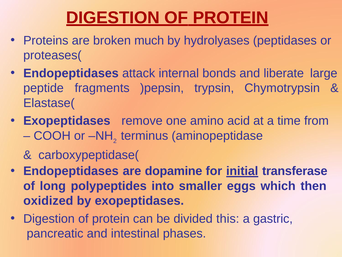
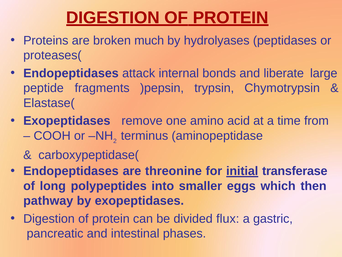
dopamine: dopamine -> threonine (173, 171)
oxidized: oxidized -> pathway (48, 200)
this: this -> flux (228, 218)
